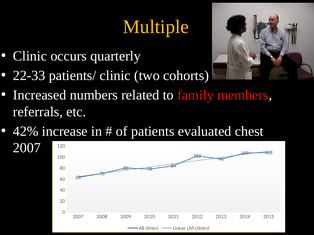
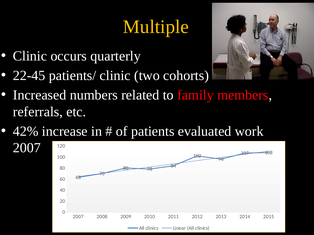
22-33: 22-33 -> 22-45 (29, 76)
chest: chest -> work (249, 131)
